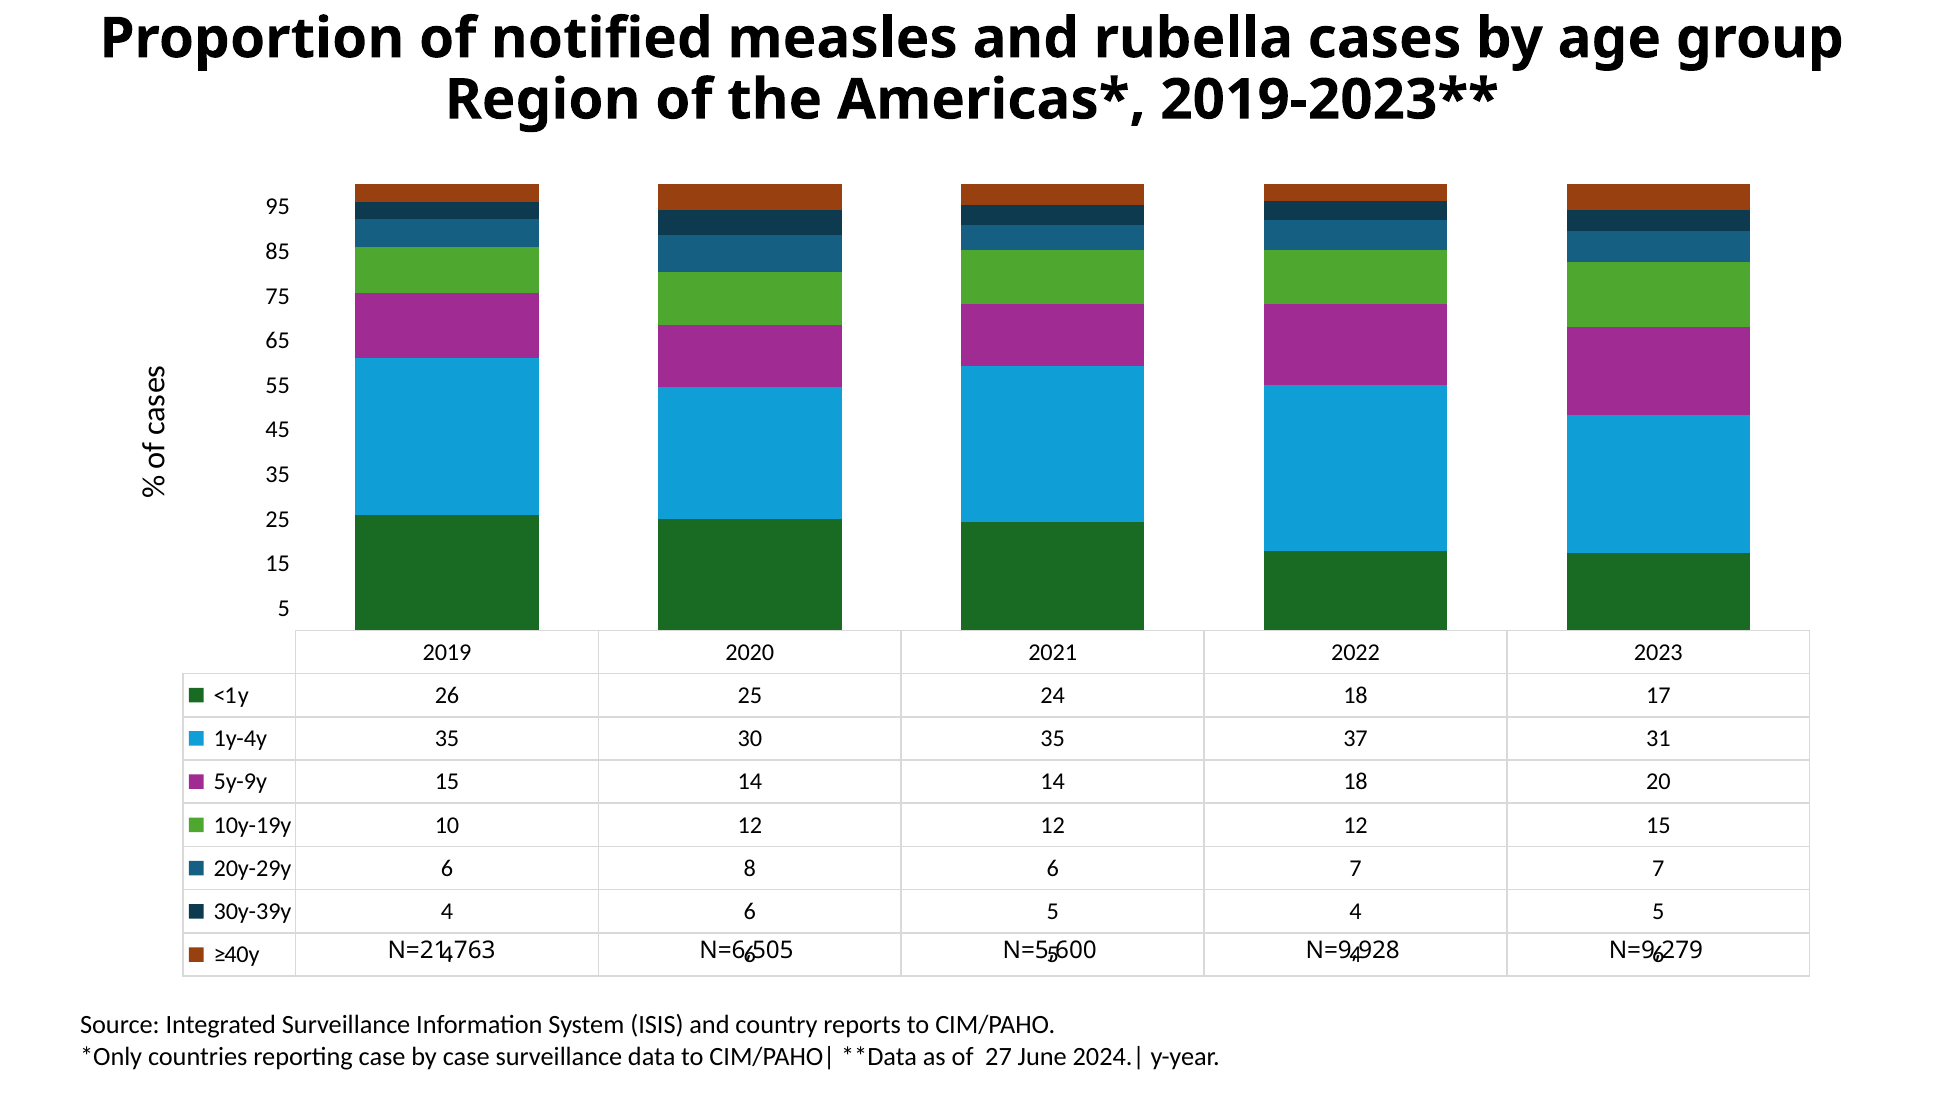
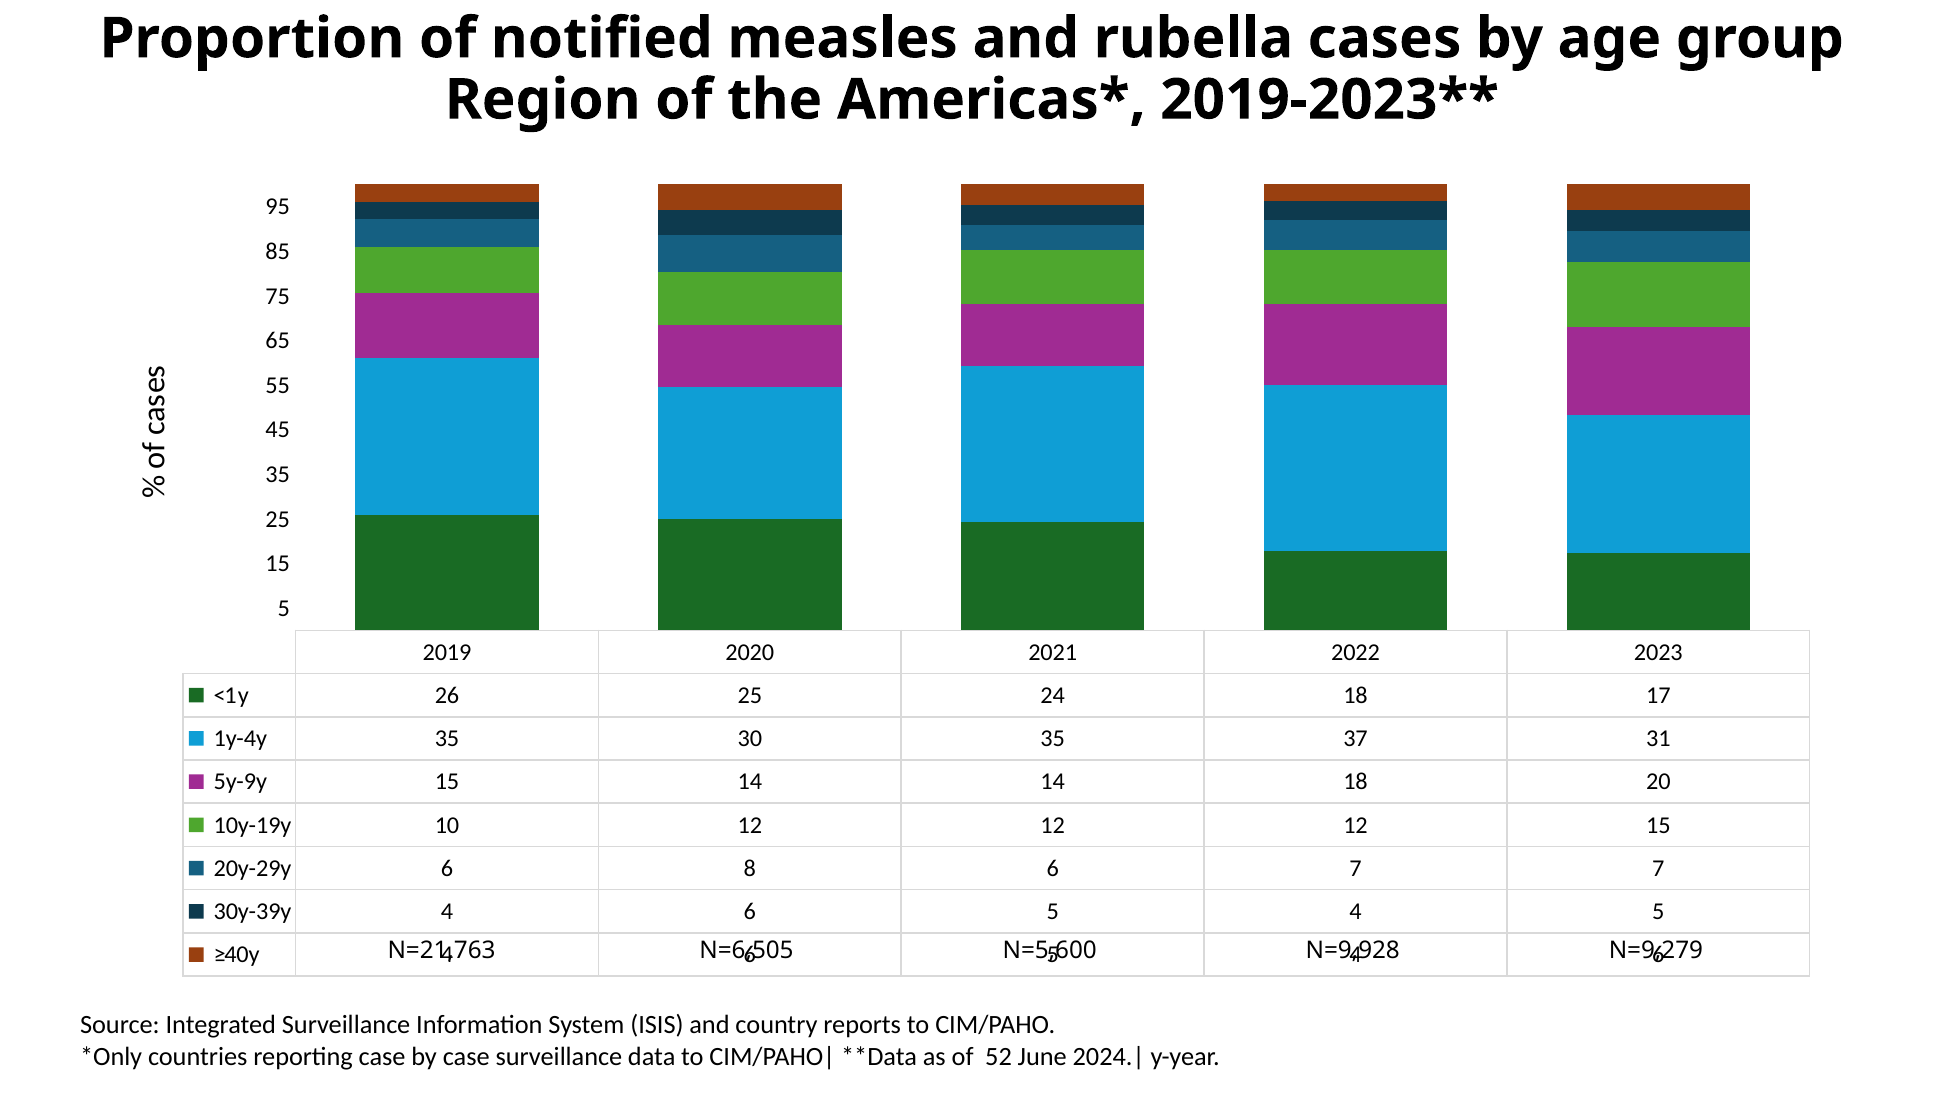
27: 27 -> 52 (999, 1056)
